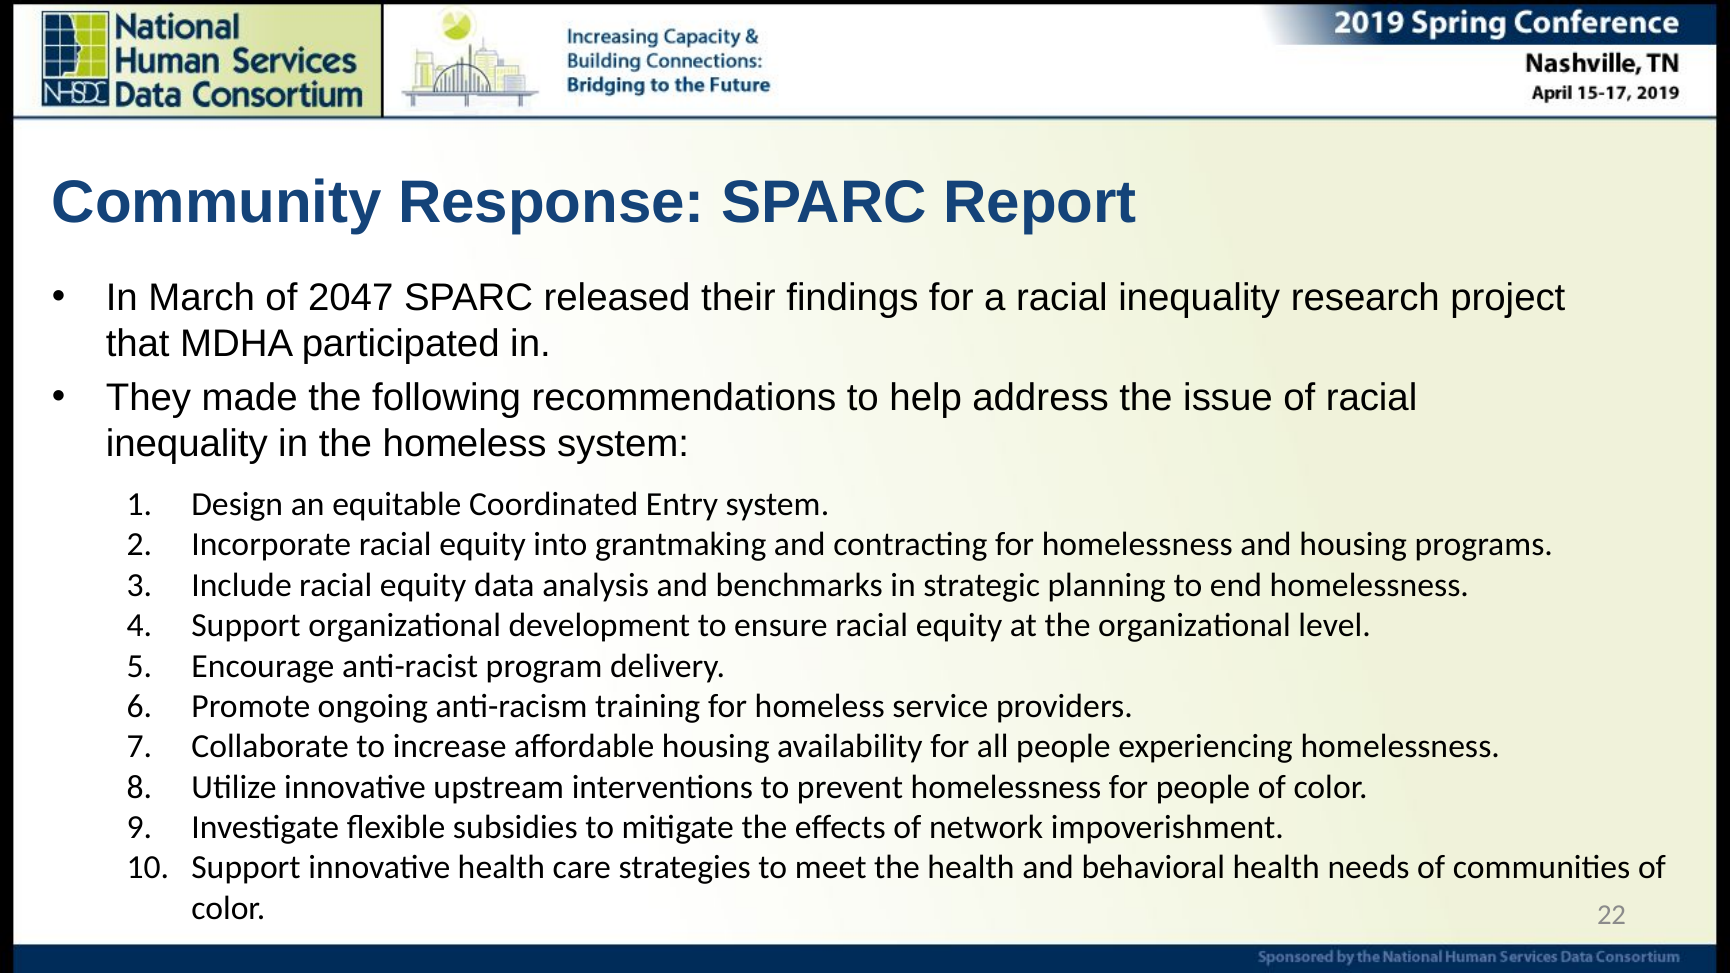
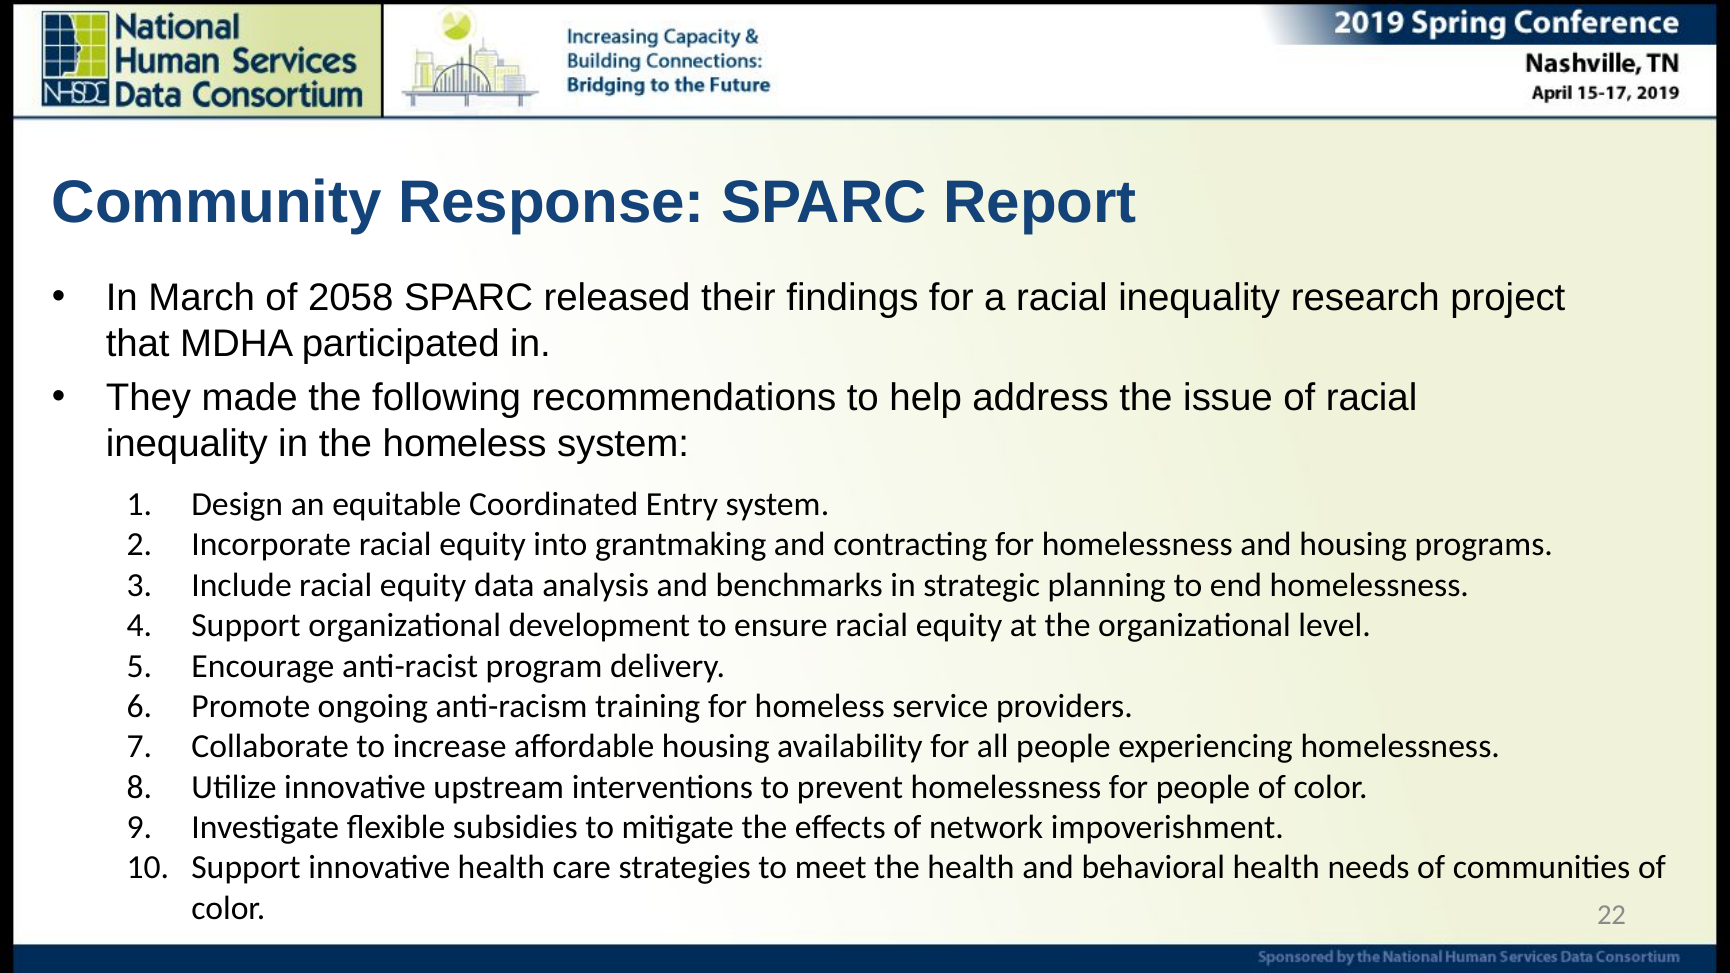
2047: 2047 -> 2058 (351, 298)
